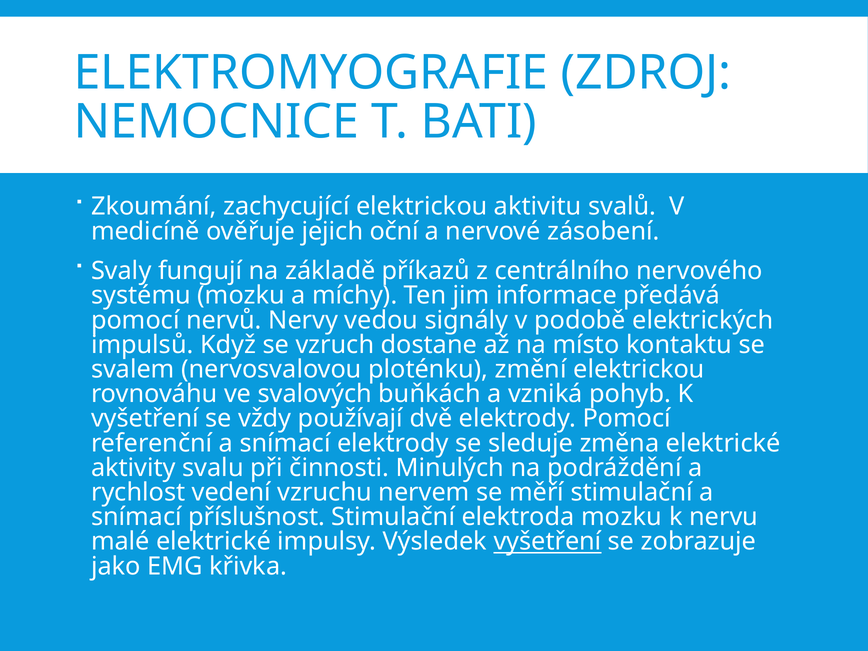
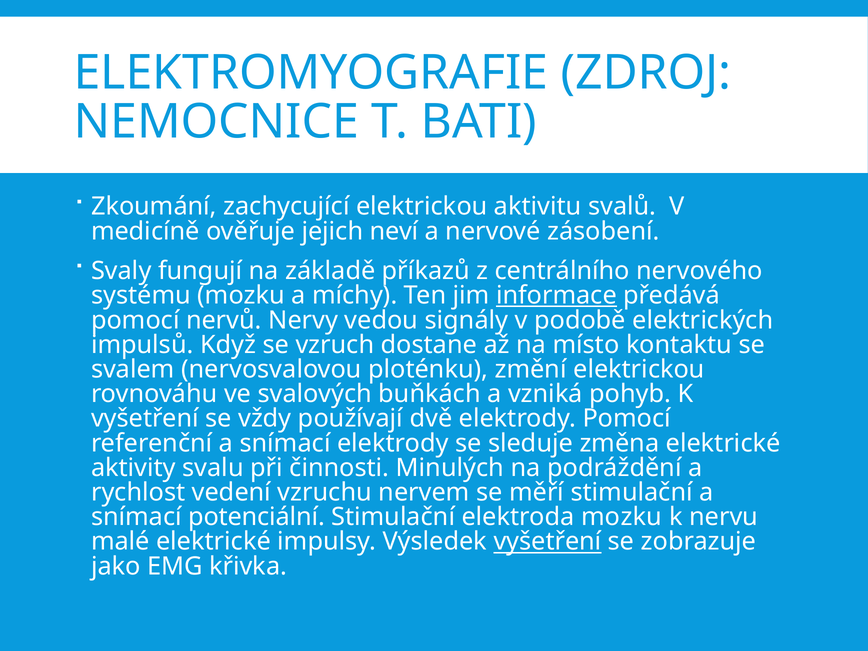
oční: oční -> neví (394, 231)
informace underline: none -> present (556, 296)
příslušnost: příslušnost -> potenciální (257, 517)
